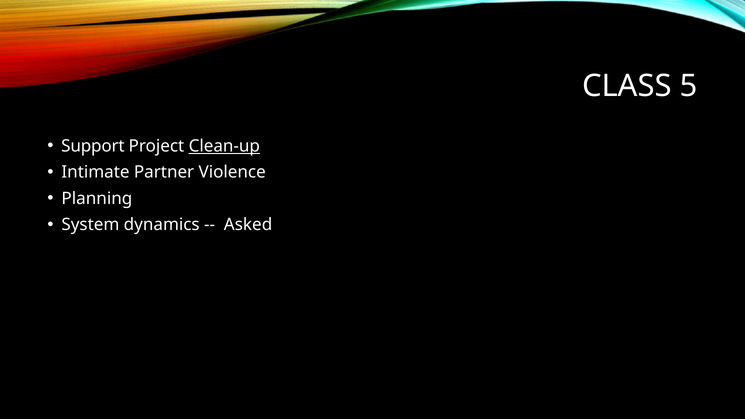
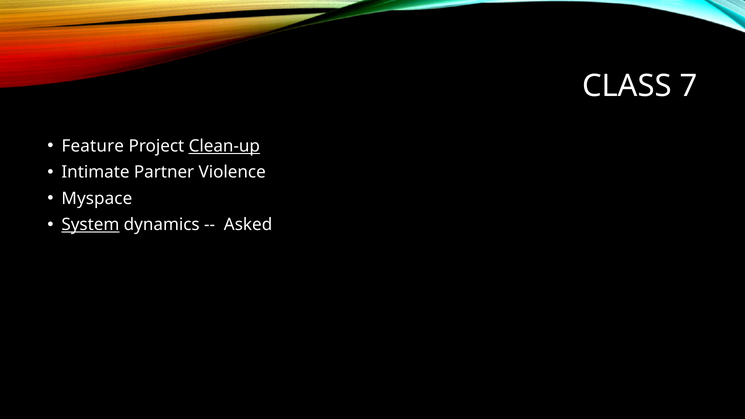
5: 5 -> 7 (689, 86)
Support: Support -> Feature (93, 146)
Planning: Planning -> Myspace (97, 198)
System underline: none -> present (90, 225)
